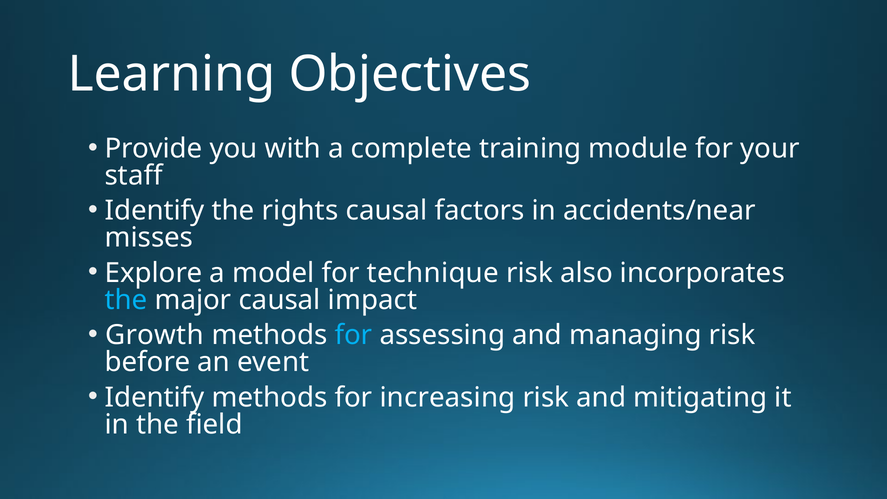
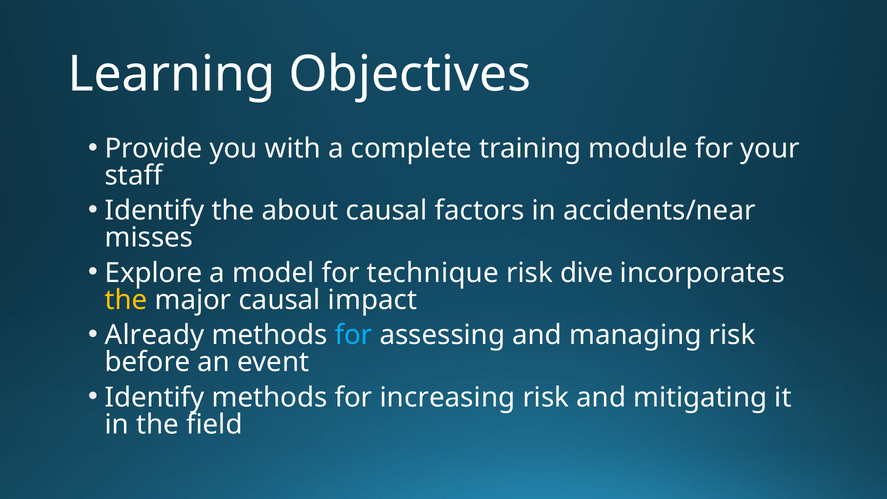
rights: rights -> about (300, 211)
also: also -> dive (587, 273)
the colour: light blue -> yellow (126, 300)
Growth: Growth -> Already (155, 335)
